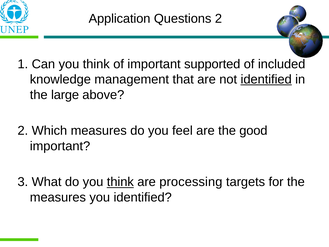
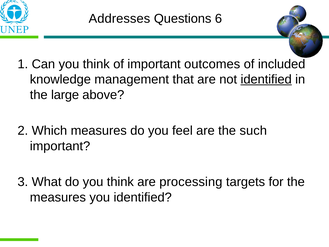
Application: Application -> Addresses (119, 19)
Questions 2: 2 -> 6 (218, 19)
supported: supported -> outcomes (212, 64)
good: good -> such (253, 131)
think underline: present -> none (120, 182)
